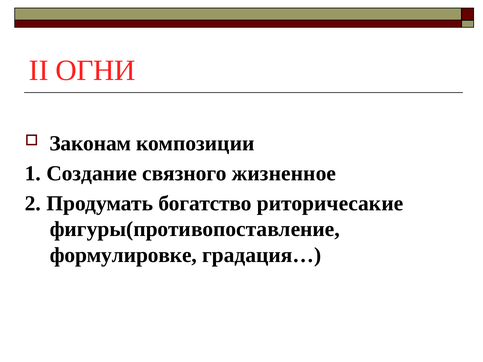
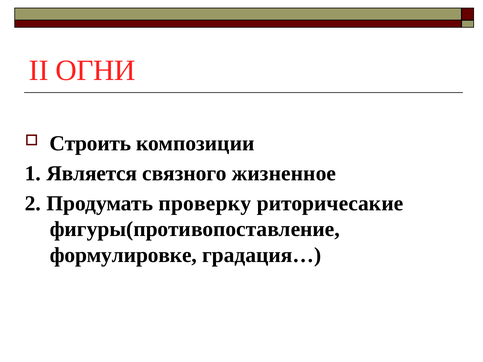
Законам: Законам -> Строить (90, 143)
Создание: Создание -> Является (92, 174)
богатство: богатство -> проверку (205, 204)
